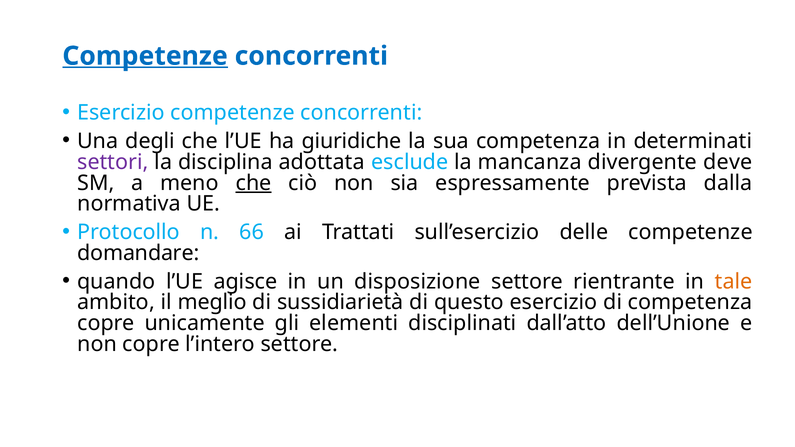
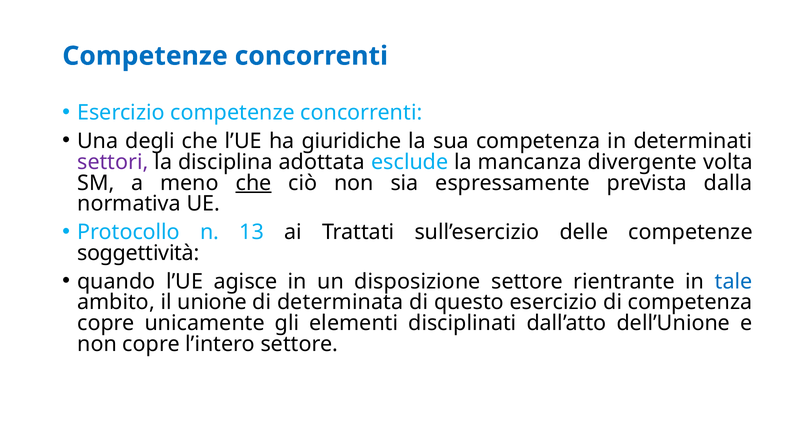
Competenze underline: present -> none (145, 56)
deve: deve -> volta (728, 162)
66: 66 -> 13 (252, 232)
domandare: domandare -> soggettività (138, 253)
tale colour: orange -> blue (734, 282)
meglio: meglio -> unione (212, 302)
sussidiarietà: sussidiarietà -> determinata (340, 302)
